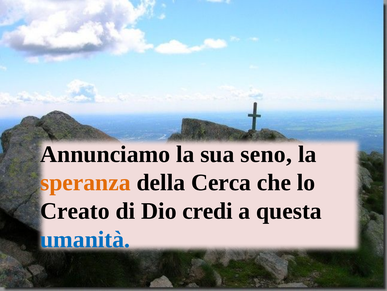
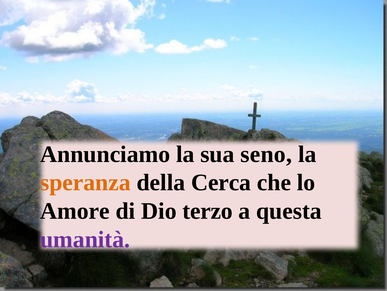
Creato: Creato -> Amore (75, 211)
credi: credi -> terzo (208, 211)
umanità colour: blue -> purple (85, 239)
